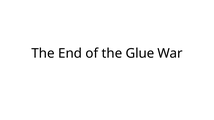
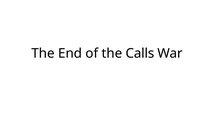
Glue: Glue -> Calls (140, 53)
